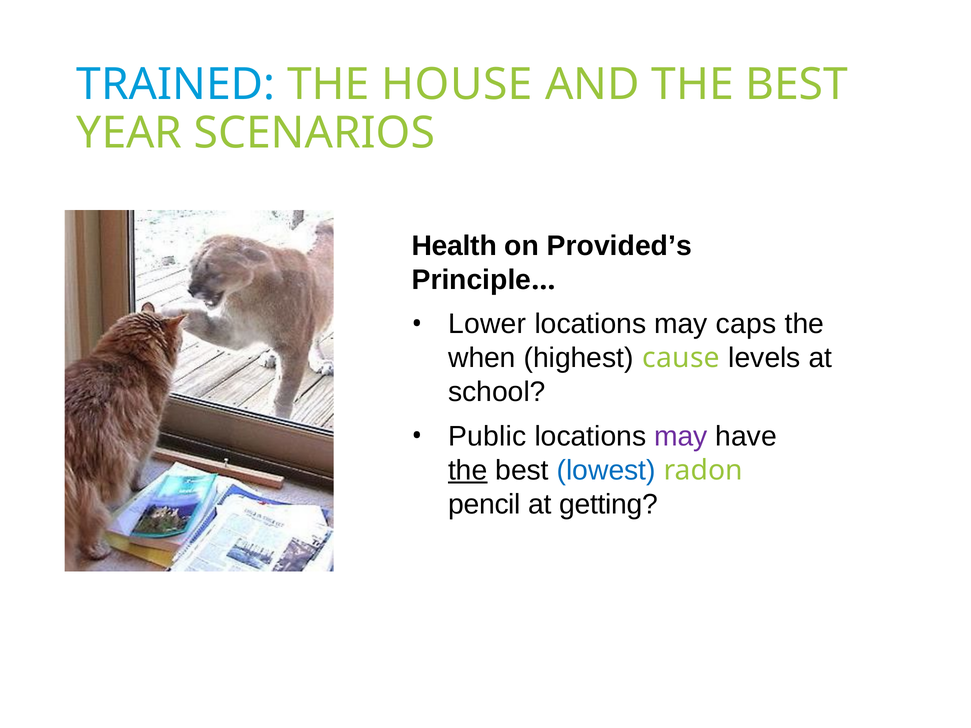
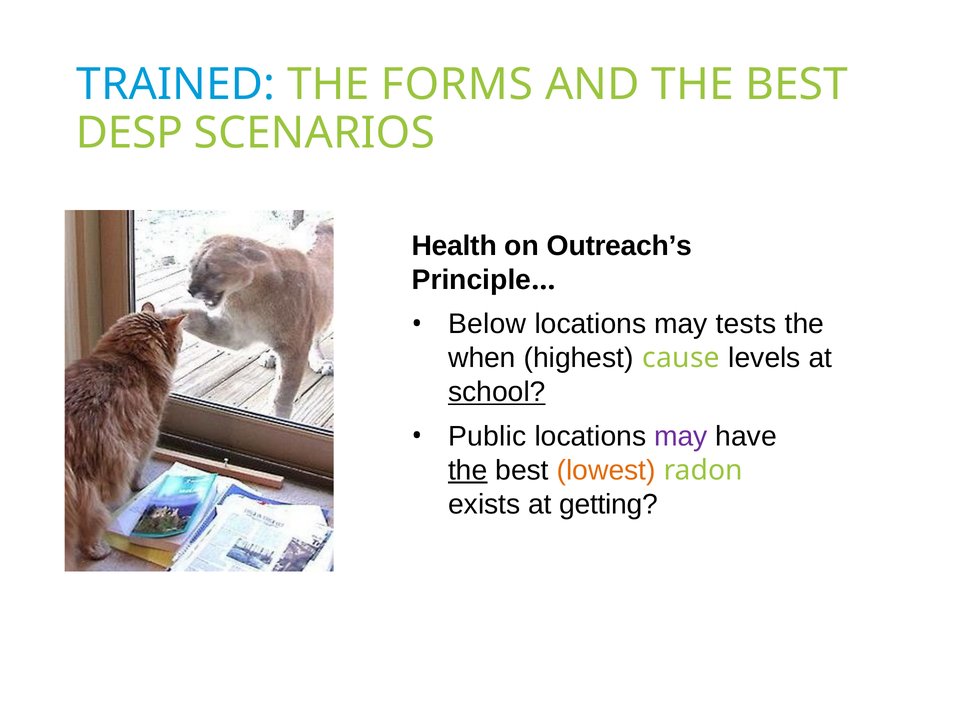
HOUSE: HOUSE -> FORMS (457, 85)
YEAR: YEAR -> DESP (129, 133)
Provided’s: Provided’s -> Outreach’s (620, 246)
Lower: Lower -> Below (487, 324)
caps: caps -> tests (746, 324)
school underline: none -> present (497, 392)
lowest colour: blue -> orange (606, 471)
pencil: pencil -> exists (484, 505)
